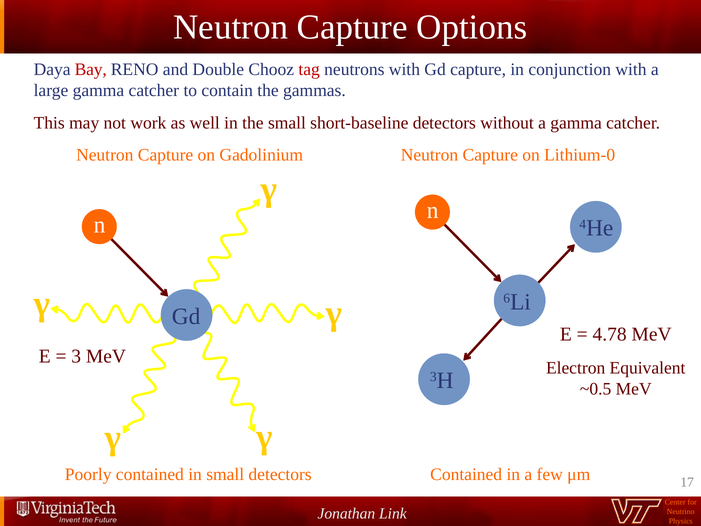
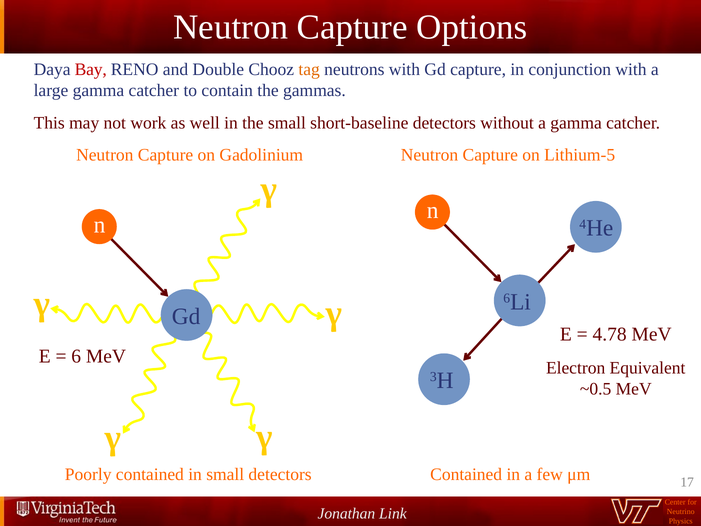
tag colour: red -> orange (309, 69)
Lithium-0: Lithium-0 -> Lithium-5 (580, 155)
3: 3 -> 6 (76, 356)
